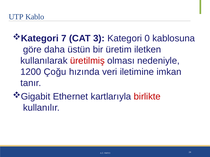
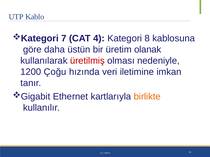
3: 3 -> 4 (99, 39)
0: 0 -> 8 (147, 39)
iletken: iletken -> olanak (148, 50)
birlikte colour: red -> orange (147, 97)
